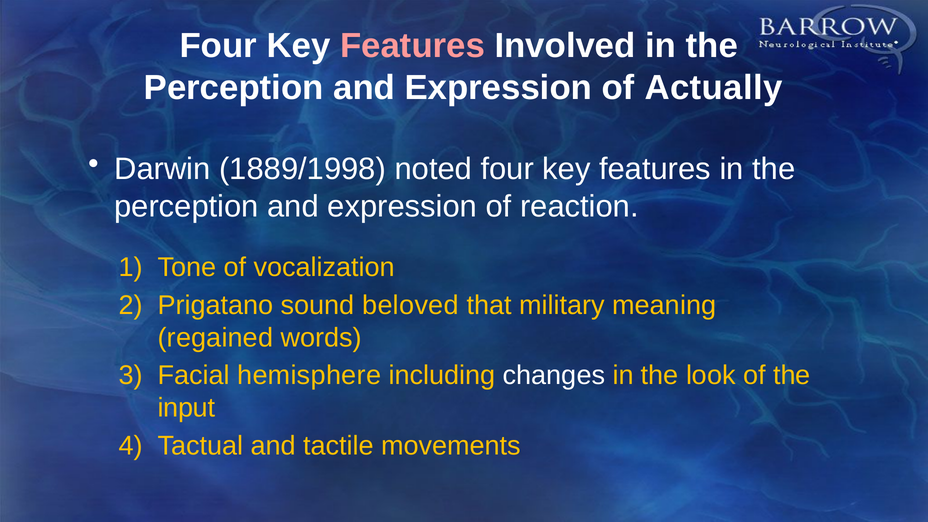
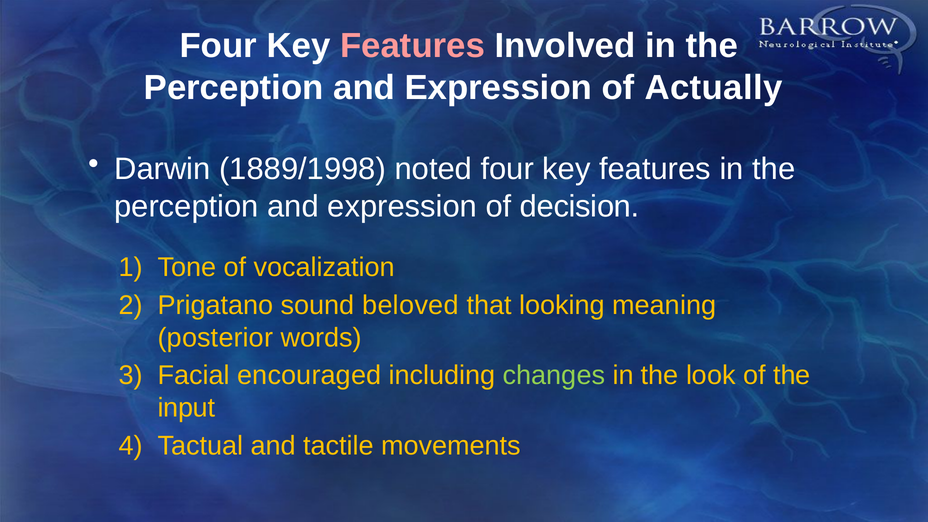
reaction: reaction -> decision (580, 206)
military: military -> looking (562, 305)
regained: regained -> posterior (215, 338)
hemisphere: hemisphere -> encouraged (309, 376)
changes colour: white -> light green (554, 376)
